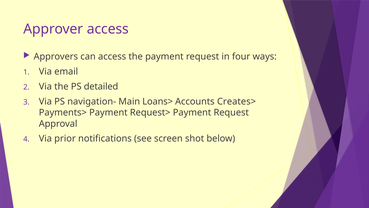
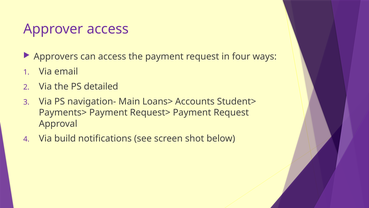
Creates>: Creates> -> Student> (237, 101)
prior: prior -> build (65, 138)
